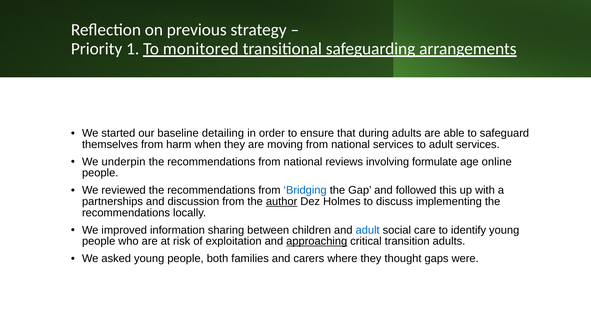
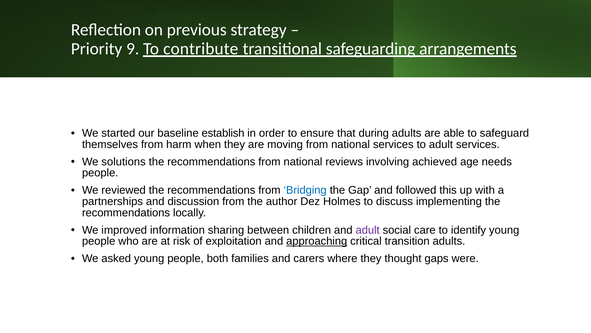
1: 1 -> 9 (133, 49)
monitored: monitored -> contribute (201, 49)
detailing: detailing -> establish (223, 133)
underpin: underpin -> solutions (124, 161)
formulate: formulate -> achieved (435, 161)
online: online -> needs (497, 161)
author underline: present -> none (282, 201)
adult colour: blue -> purple (368, 230)
